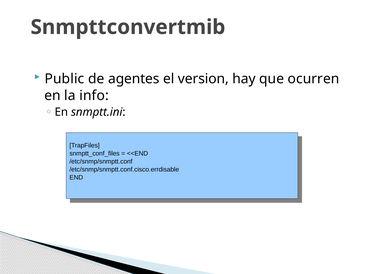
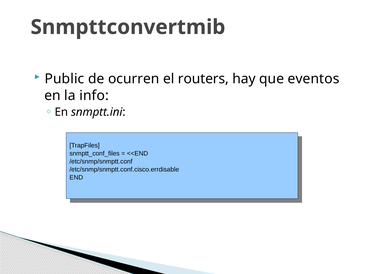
agentes: agentes -> ocurren (134, 79)
version: version -> routers (203, 79)
ocurren: ocurren -> eventos (314, 79)
